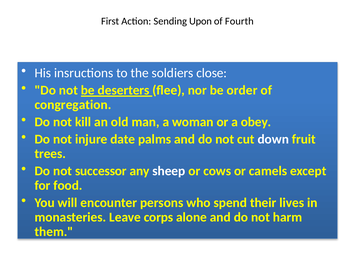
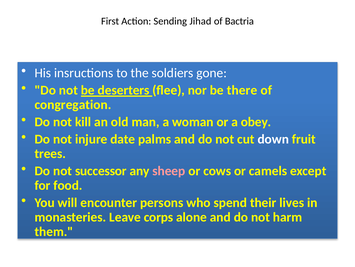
Upon: Upon -> Jihad (200, 21)
Fourth: Fourth -> Bactria (239, 21)
close: close -> gone (212, 73)
order: order -> there (242, 90)
sheep colour: white -> pink (169, 171)
